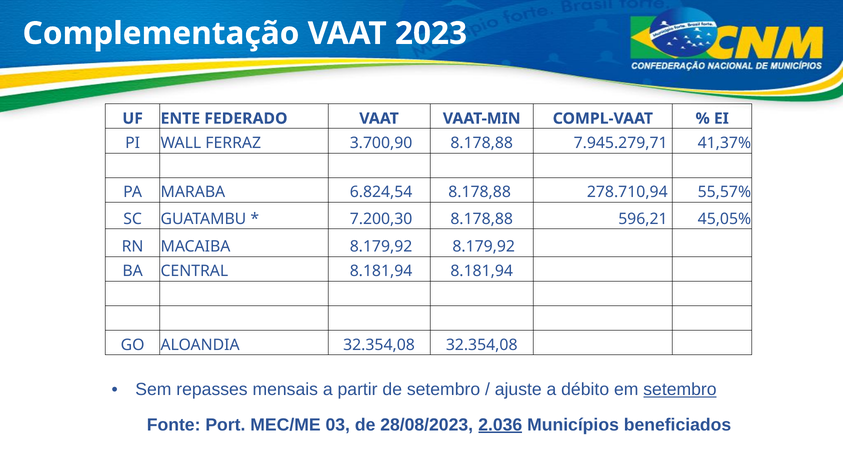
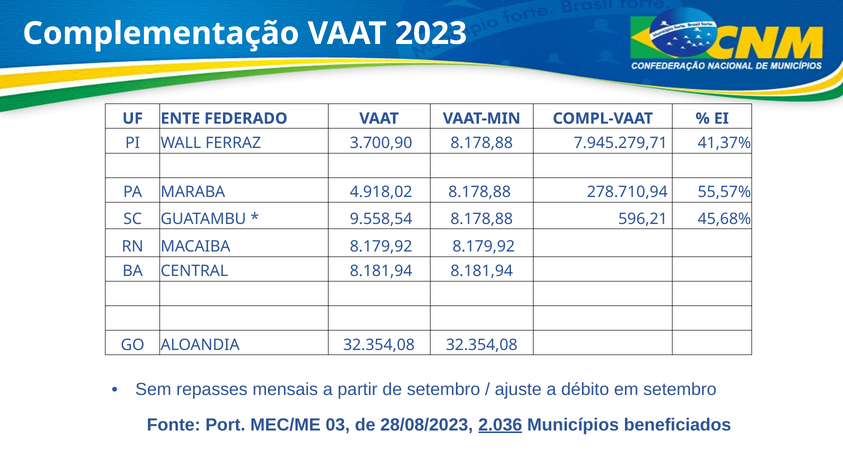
6.824,54: 6.824,54 -> 4.918,02 (381, 192)
7.200,30: 7.200,30 -> 9.558,54 (381, 219)
45,05%: 45,05% -> 45,68% (724, 219)
setembro underline: present -> none (680, 390)
